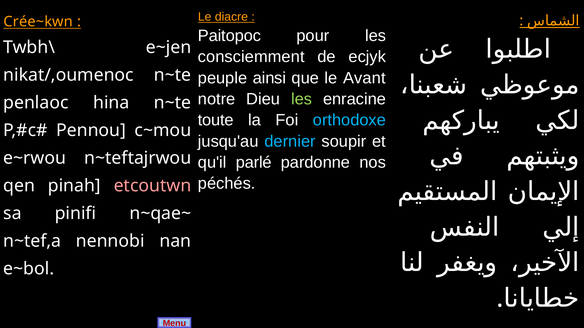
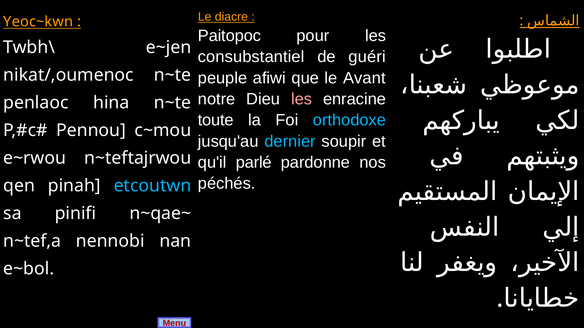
Crée~kwn: Crée~kwn -> Yeoc~kwn (38, 22)
consciemment: consciemment -> consubstantiel (251, 57)
ecjyk: ecjyk -> guéri (367, 57)
ainsi: ainsi -> afiwi (269, 78)
les colour: light green -> pink (302, 99)
etcoutwn colour: pink -> light blue (152, 186)
